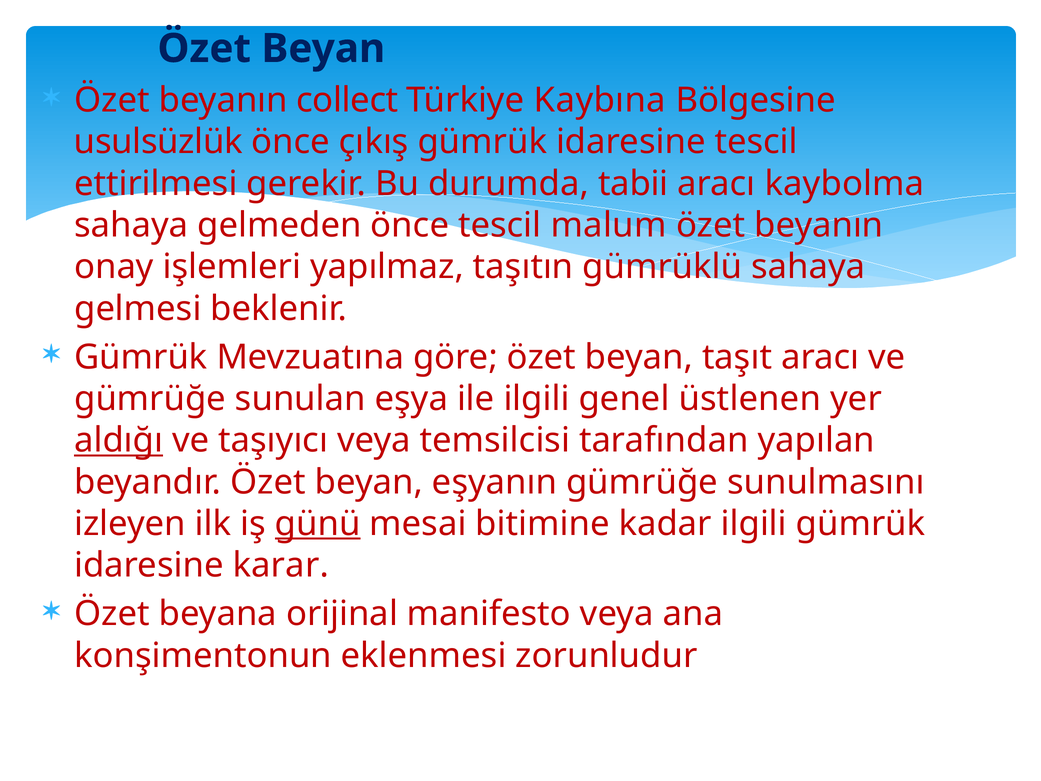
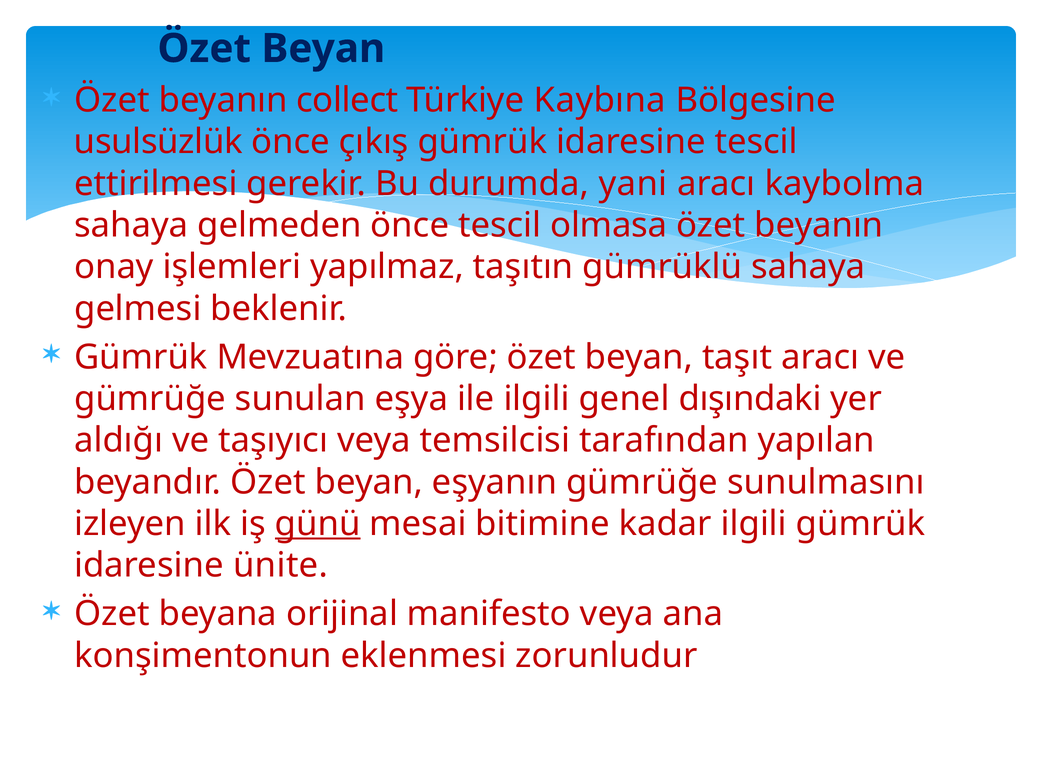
tabii: tabii -> yani (633, 184)
malum: malum -> olmasa (609, 225)
üstlenen: üstlenen -> dışındaki (750, 399)
aldığı underline: present -> none (119, 440)
karar: karar -> ünite (281, 565)
